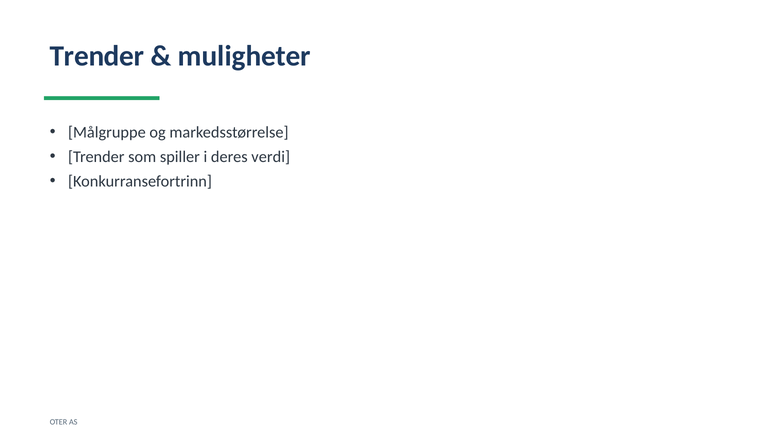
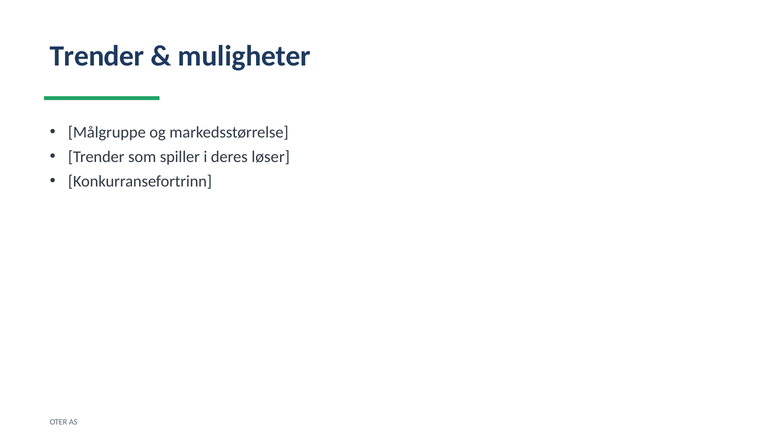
verdi: verdi -> løser (271, 157)
